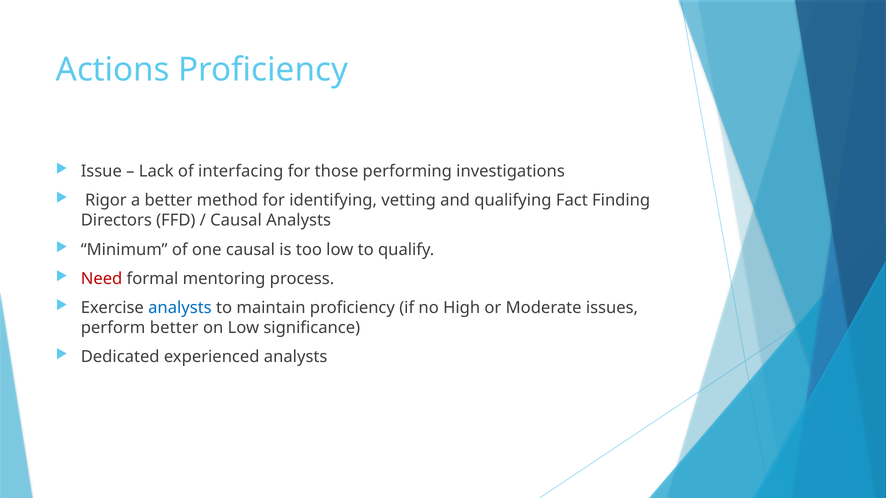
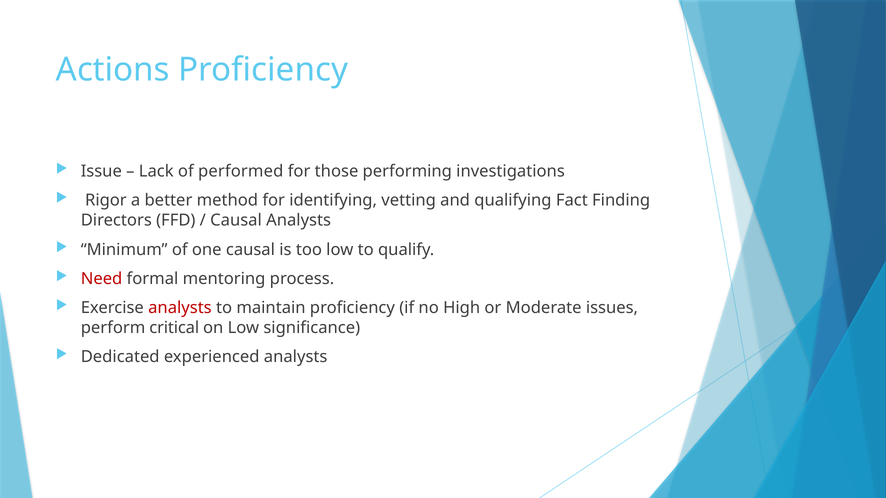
interfacing: interfacing -> performed (241, 171)
analysts colour: blue -> red (180, 308)
perform better: better -> critical (174, 328)
